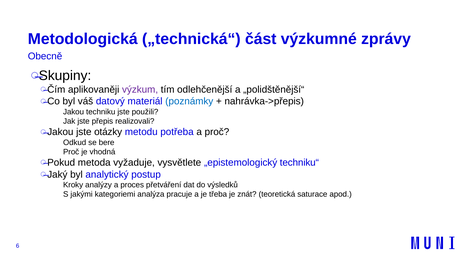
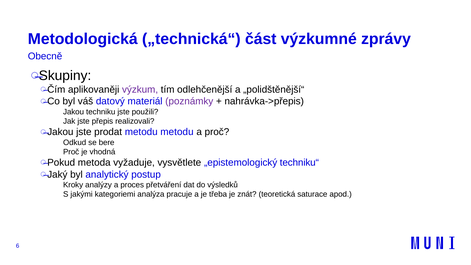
poznámky colour: blue -> purple (189, 101)
otázky: otázky -> prodat (108, 132)
metodu potřeba: potřeba -> metodu (177, 132)
